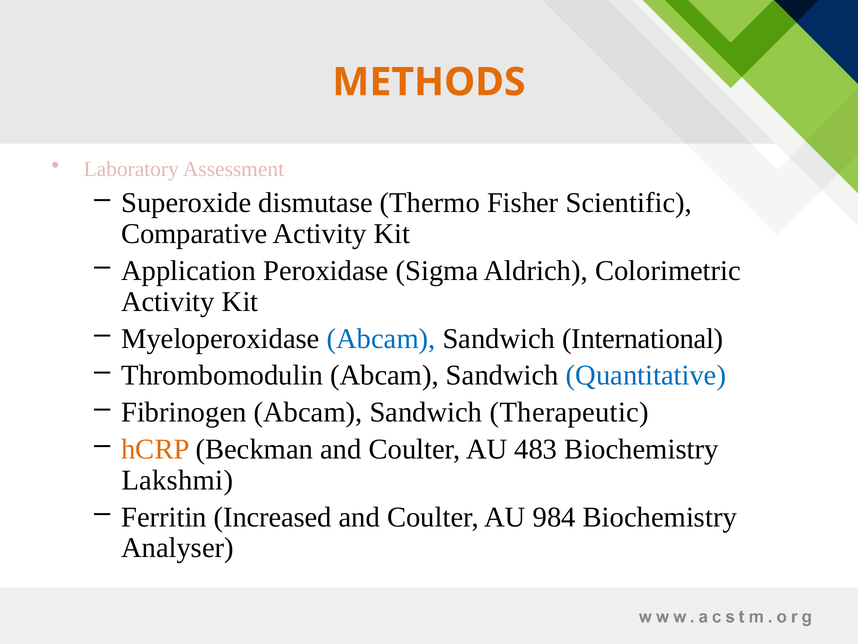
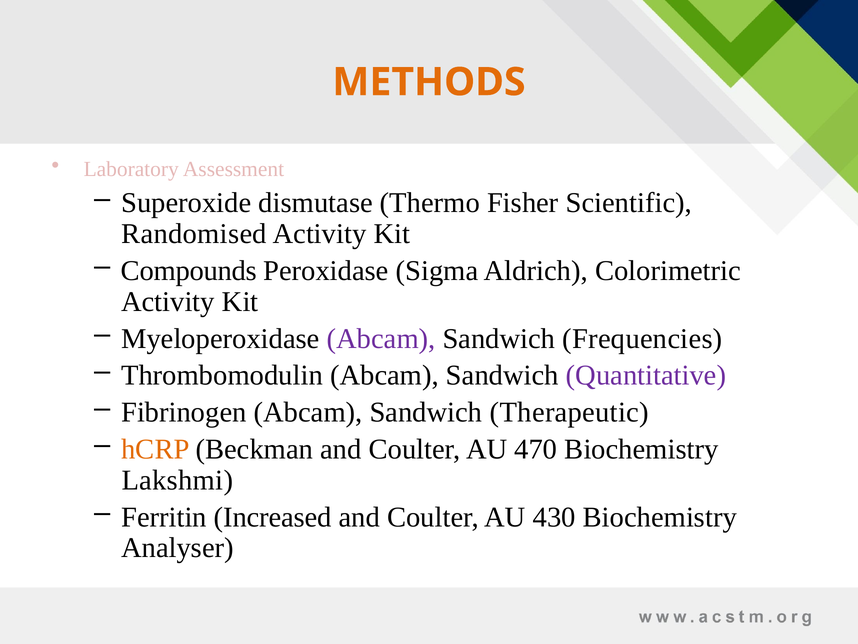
Comparative: Comparative -> Randomised (194, 234)
Application: Application -> Compounds (189, 271)
Abcam colour: blue -> purple (381, 338)
International: International -> Frequencies (642, 338)
Quantitative colour: blue -> purple (646, 375)
483: 483 -> 470 (536, 449)
984: 984 -> 430 (554, 517)
